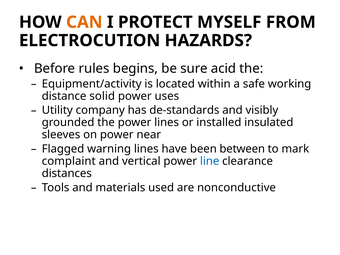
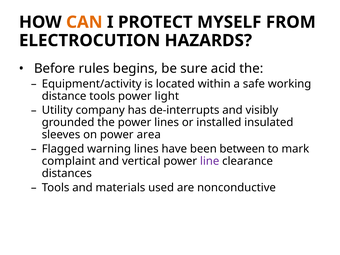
distance solid: solid -> tools (102, 96)
uses: uses -> light (167, 96)
de-standards: de-standards -> de-interrupts (184, 110)
near: near -> area (149, 135)
line colour: blue -> purple (210, 161)
